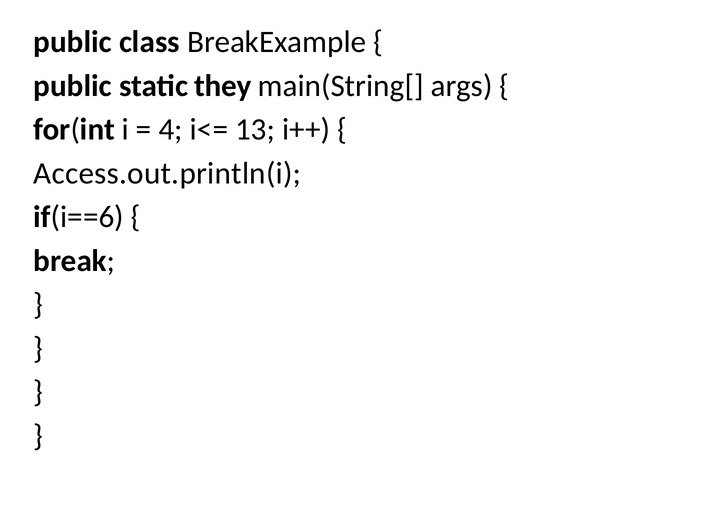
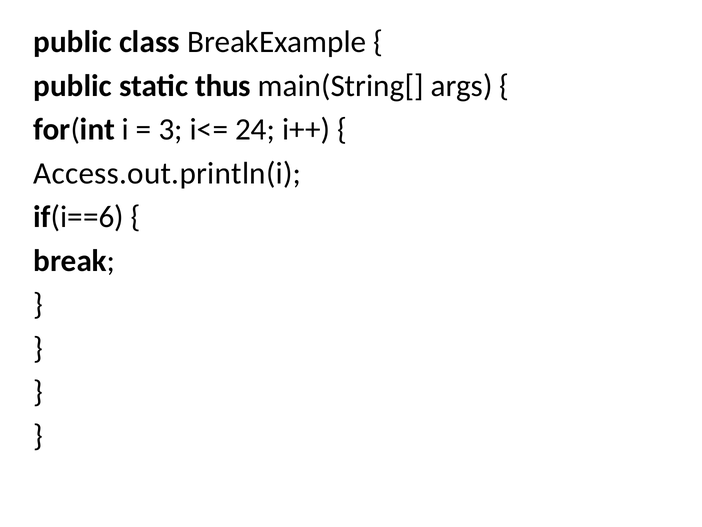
they: they -> thus (223, 86)
4: 4 -> 3 (171, 129)
13: 13 -> 24 (255, 129)
